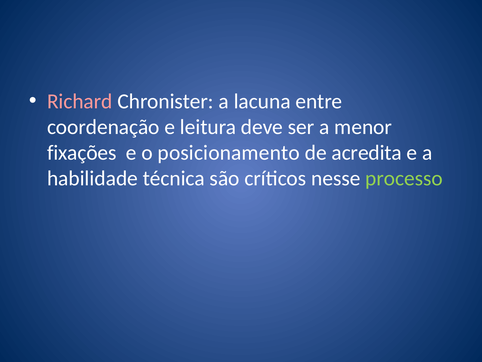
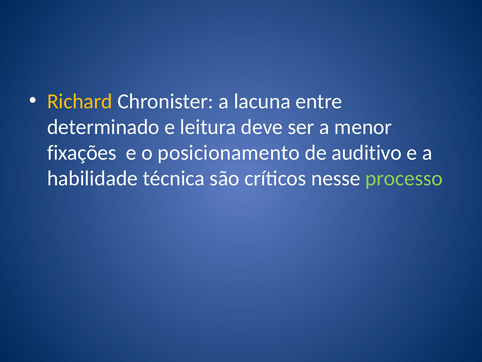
Richard colour: pink -> yellow (80, 101)
coordenação: coordenação -> determinado (103, 127)
acredita: acredita -> auditivo (367, 153)
